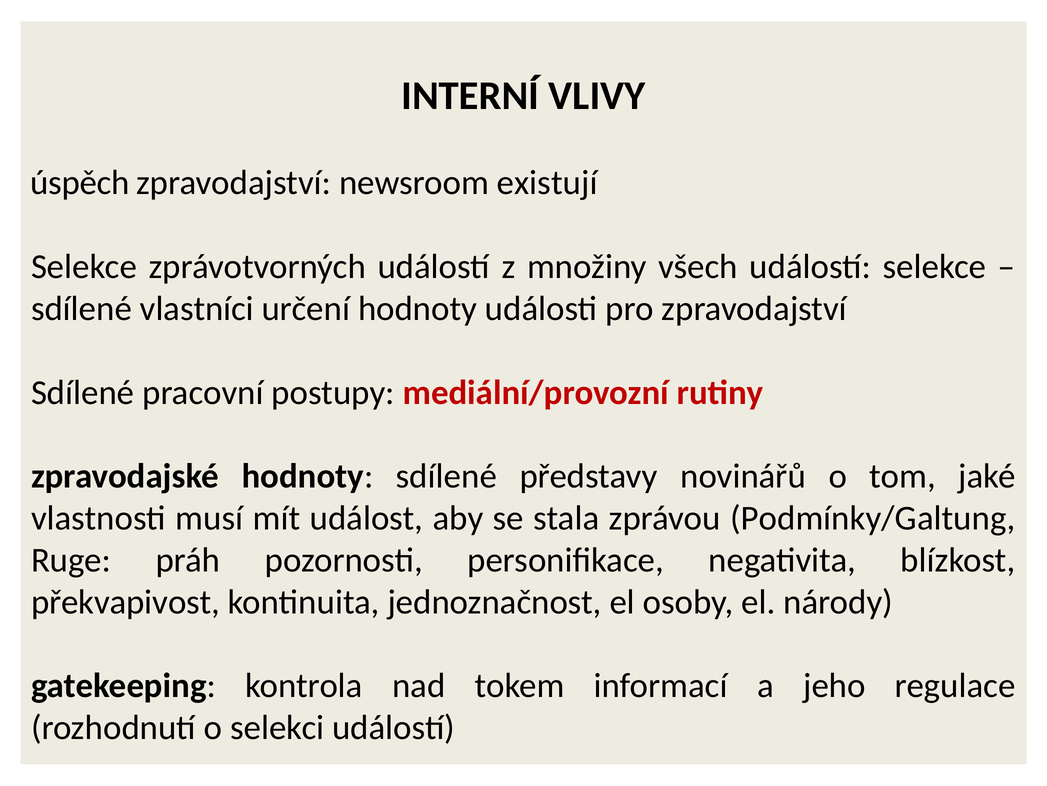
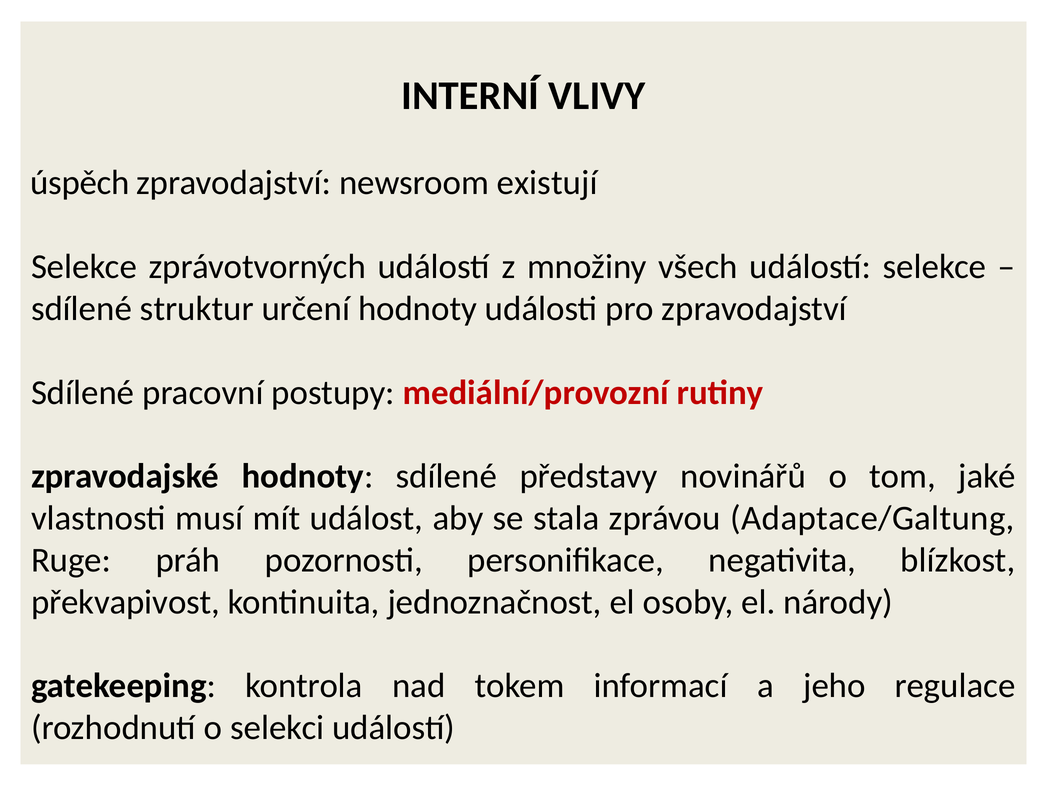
vlastníci: vlastníci -> struktur (197, 308)
Podmínky/Galtung: Podmínky/Galtung -> Adaptace/Galtung (873, 518)
